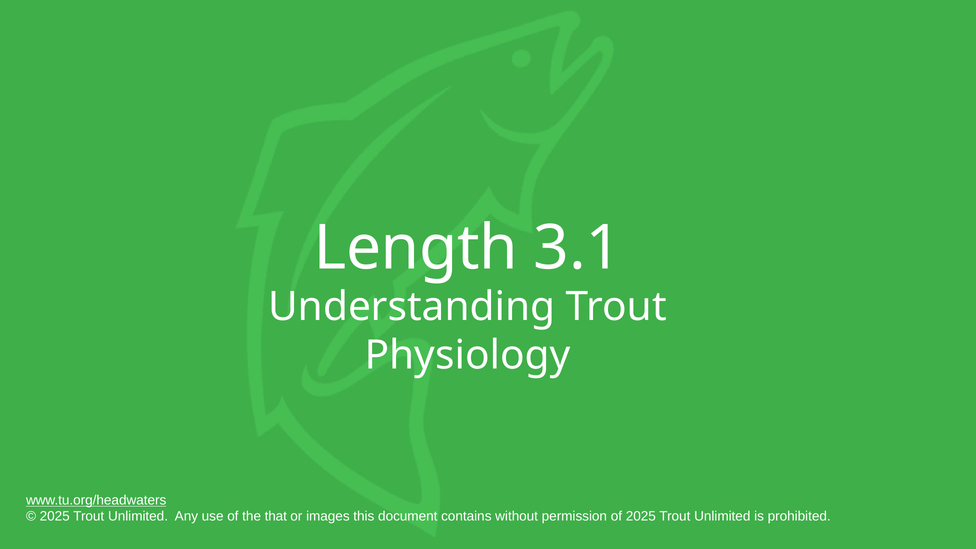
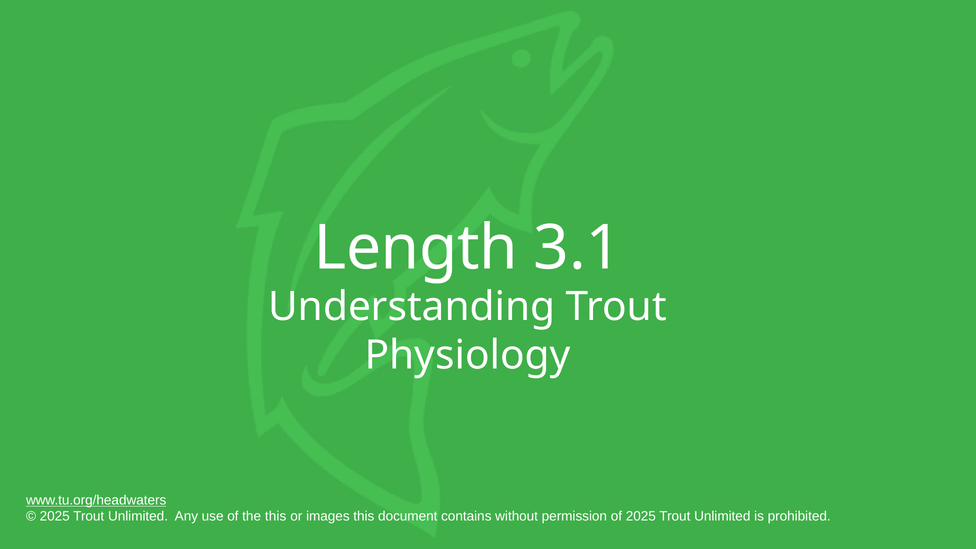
the that: that -> this (276, 516)
